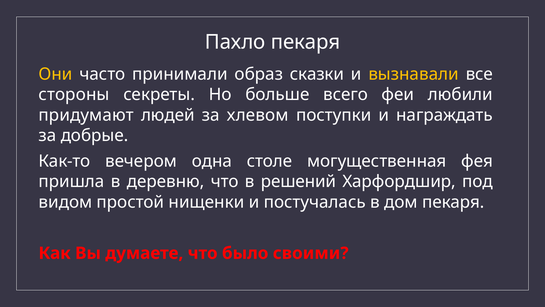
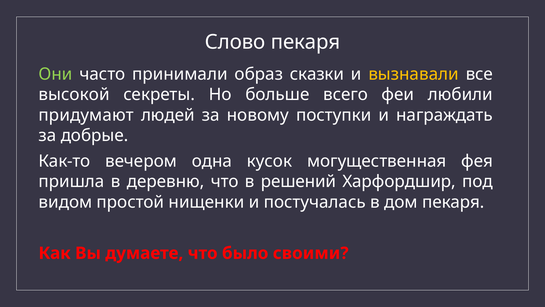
Пахло: Пахло -> Слово (235, 42)
Они colour: yellow -> light green (55, 74)
стороны: стороны -> высокой (74, 94)
хлевом: хлевом -> новому (258, 115)
столе: столе -> кусок (269, 161)
